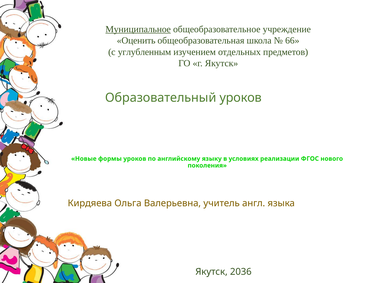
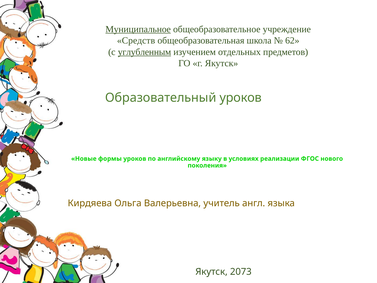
Оценить: Оценить -> Средств (136, 41)
66: 66 -> 62 (292, 41)
углубленным underline: none -> present (144, 52)
2036: 2036 -> 2073 (241, 272)
